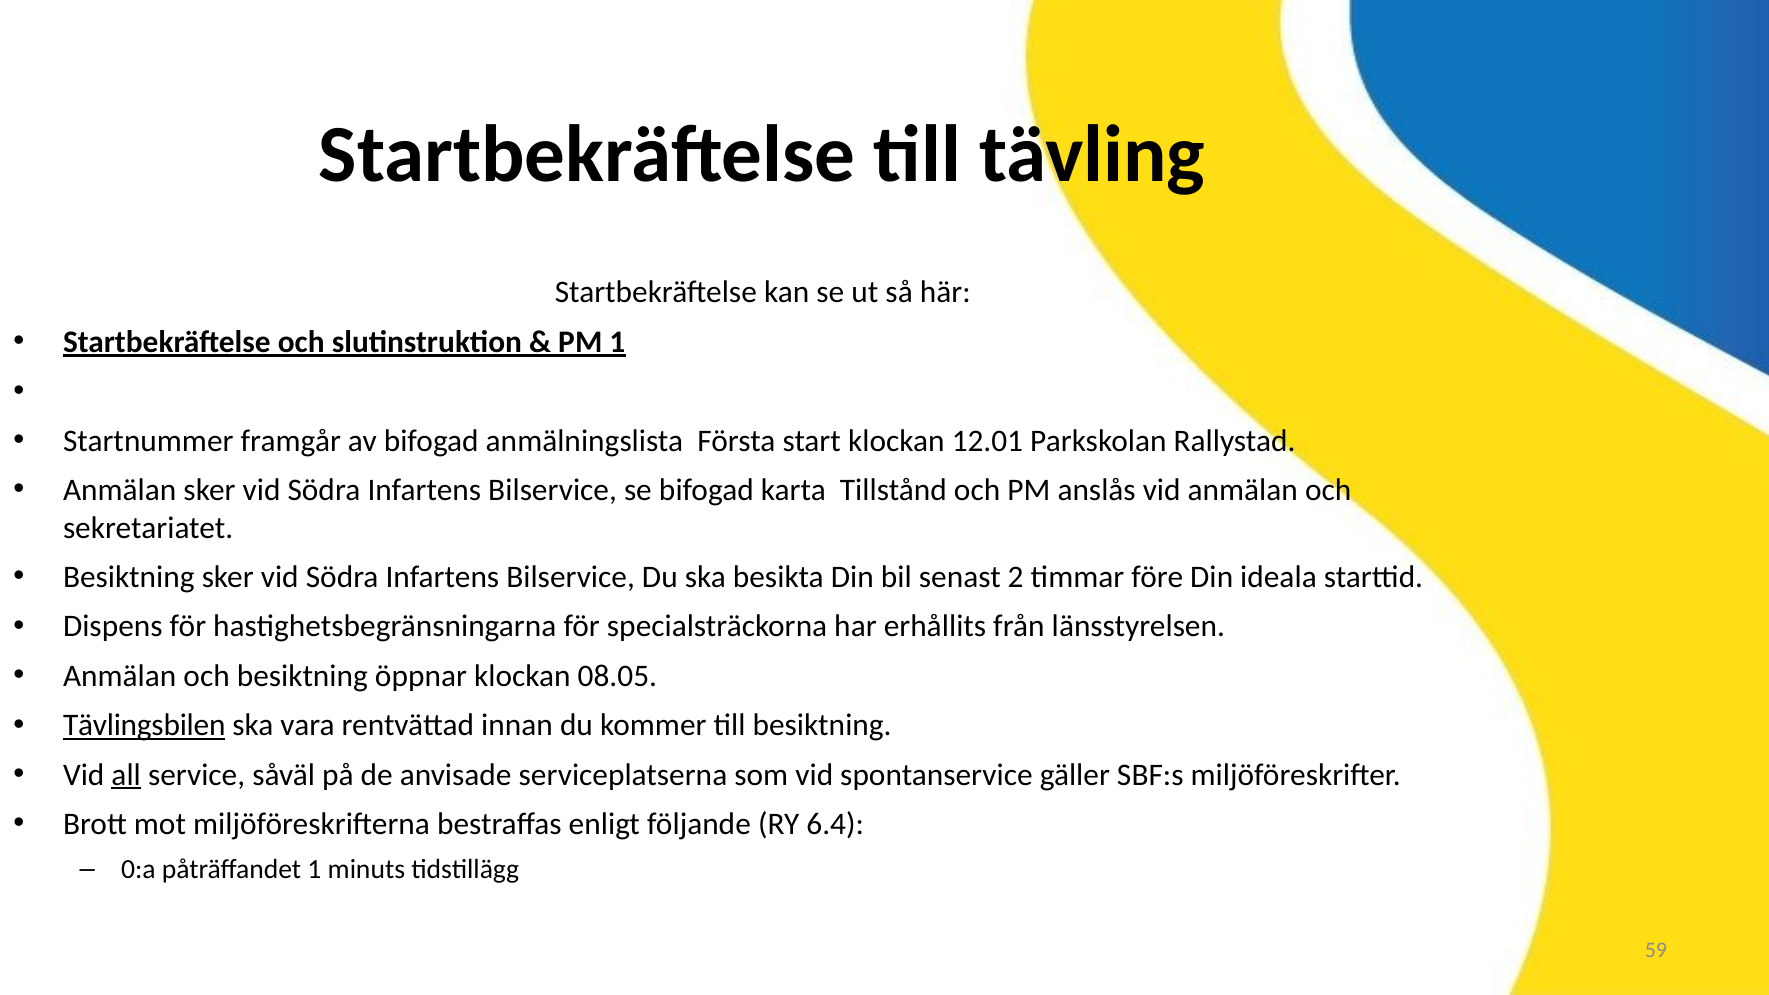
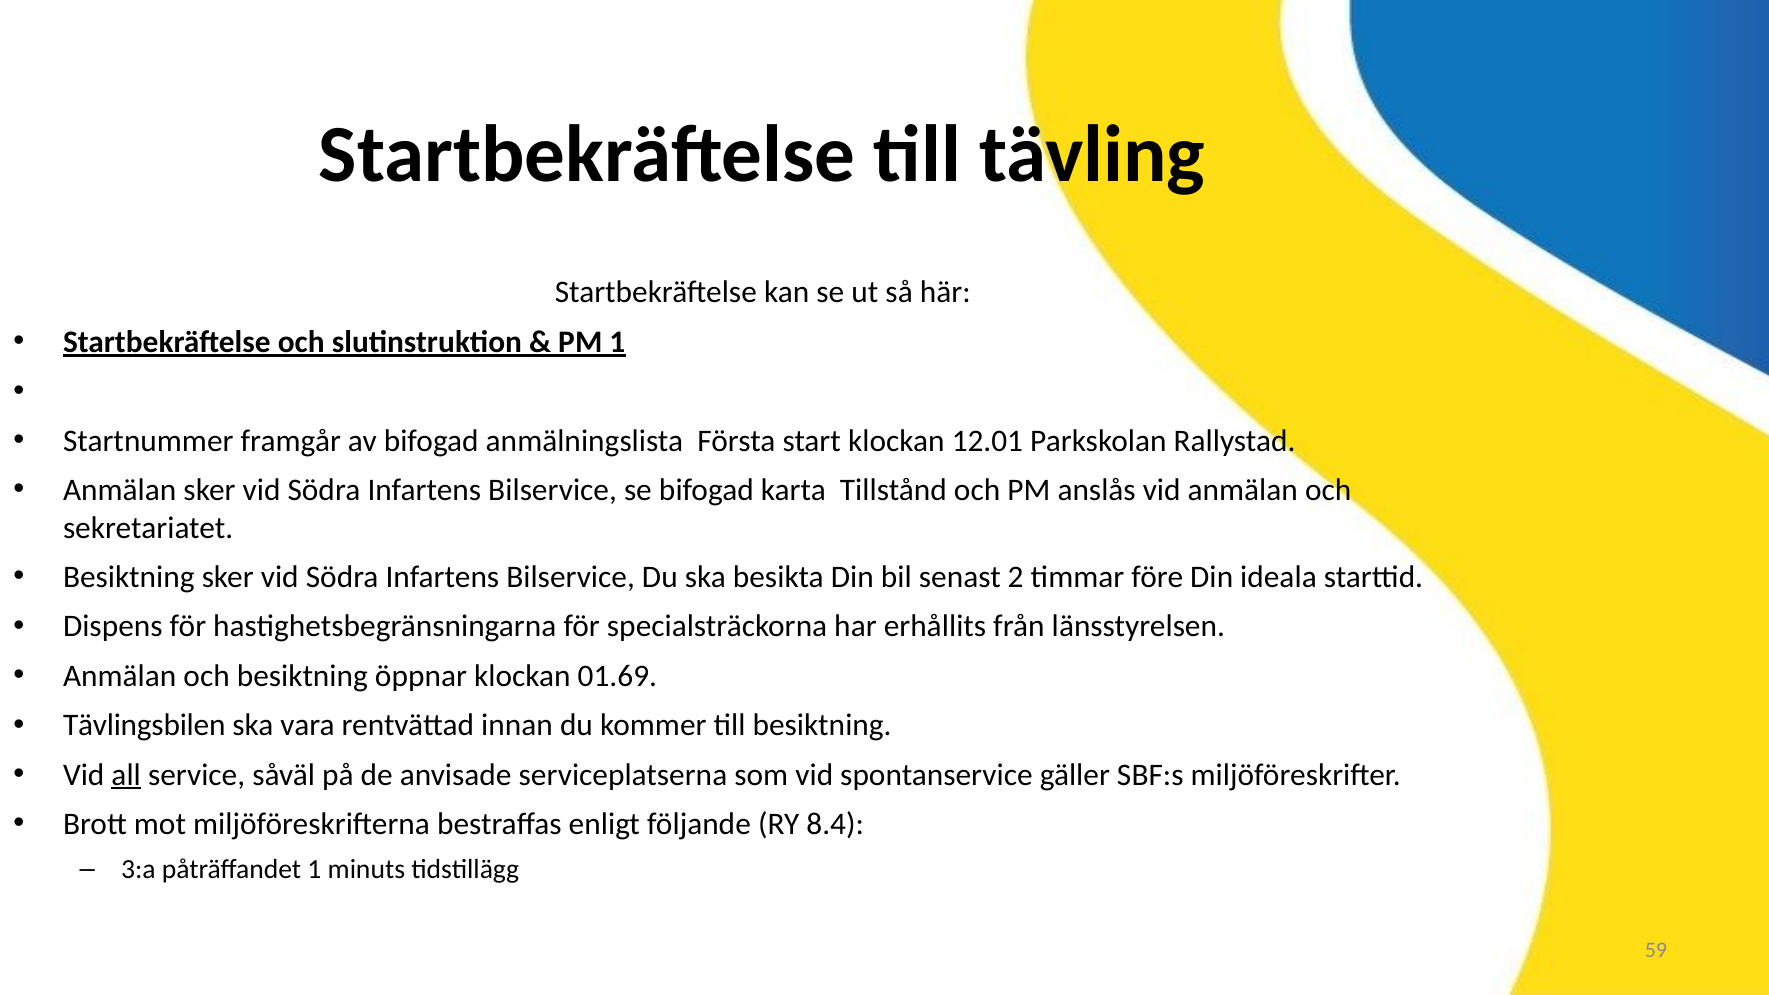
08.05: 08.05 -> 01.69 (617, 676)
Tävlingsbilen underline: present -> none (144, 725)
6.4: 6.4 -> 8.4 (835, 824)
0:a: 0:a -> 3:a (138, 870)
